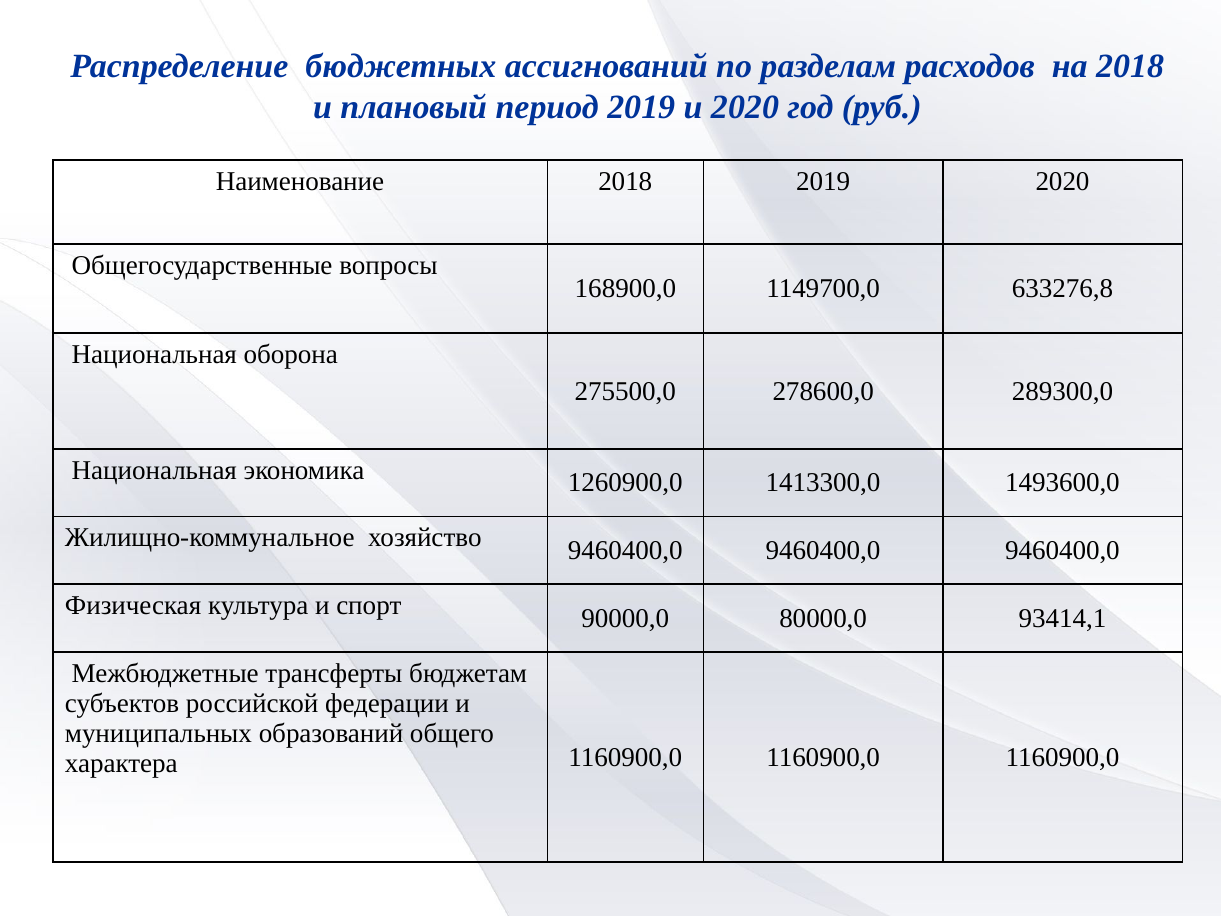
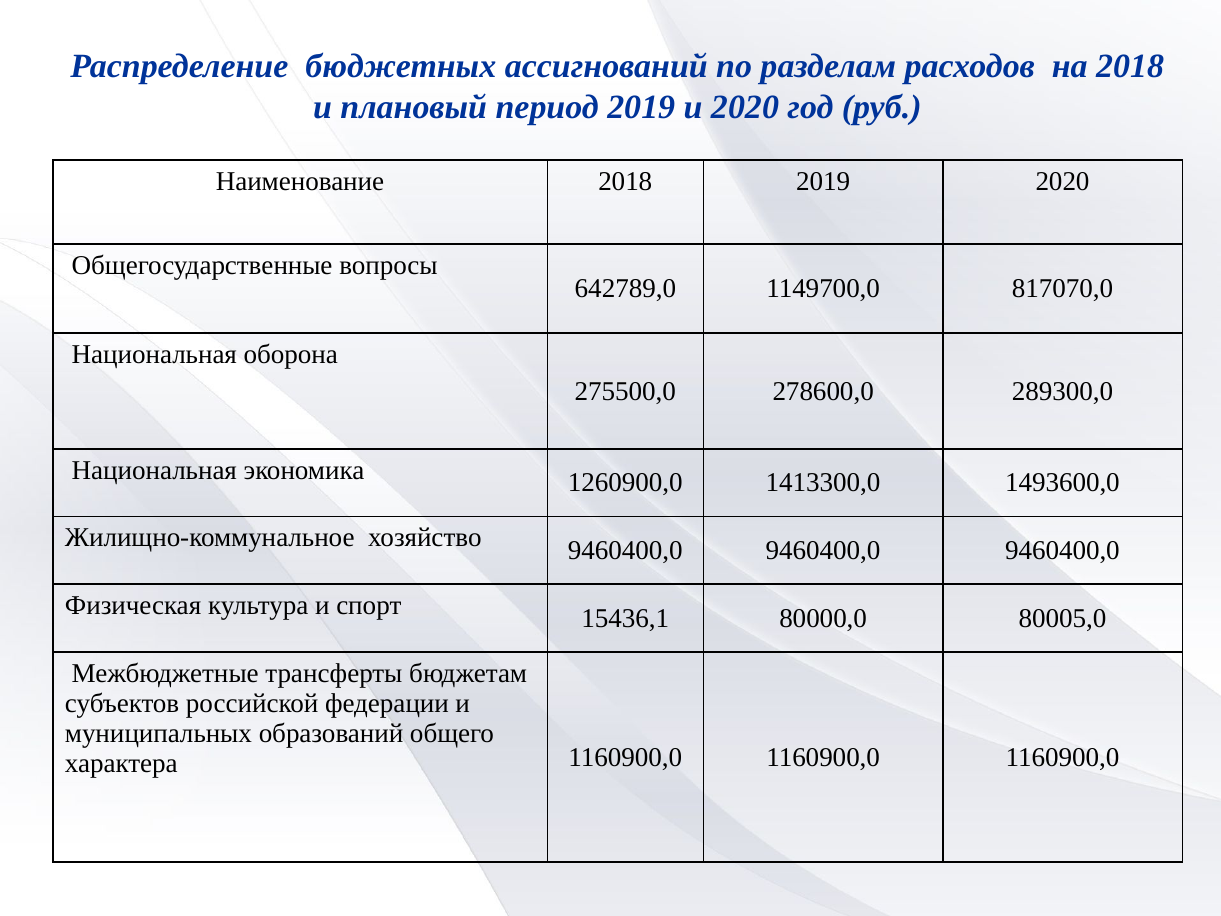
168900,0: 168900,0 -> 642789,0 (625, 289)
633276,8: 633276,8 -> 817070,0 (1063, 289)
90000,0: 90000,0 -> 15436,1 (625, 618)
93414,1: 93414,1 -> 80005,0 (1063, 618)
